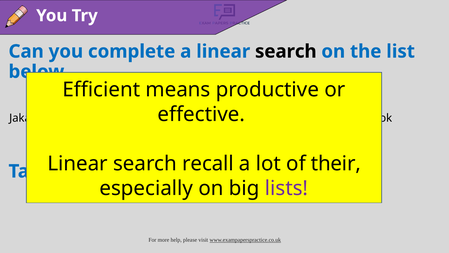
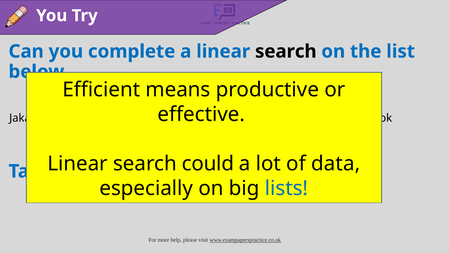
recall: recall -> could (208, 164)
their: their -> data (336, 164)
lists colour: purple -> blue (287, 188)
